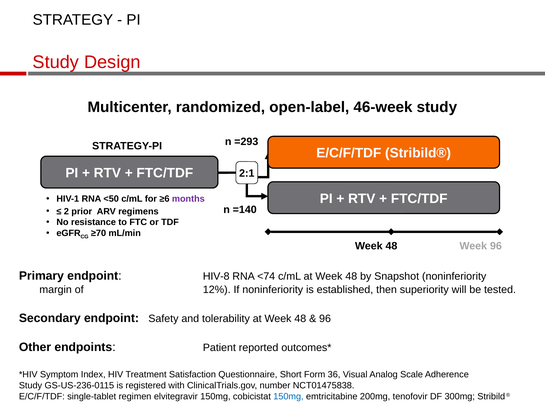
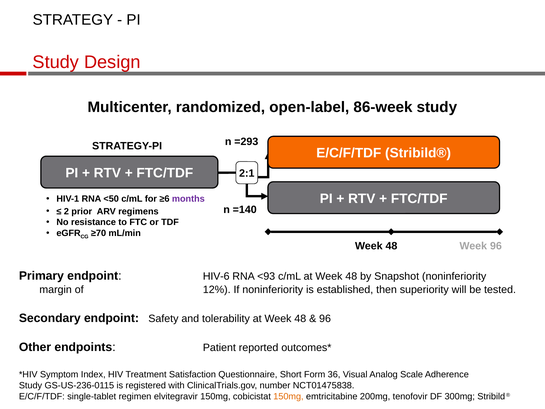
46-week: 46-week -> 86-week (383, 107)
HIV-8: HIV-8 -> HIV-6 (216, 276)
<74: <74 -> <93 (266, 276)
150mg colour: blue -> orange (288, 396)
